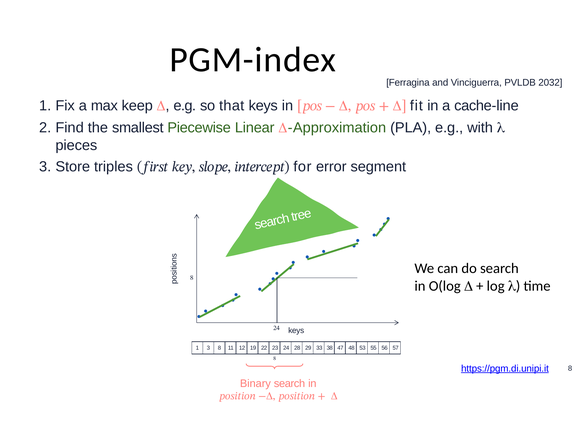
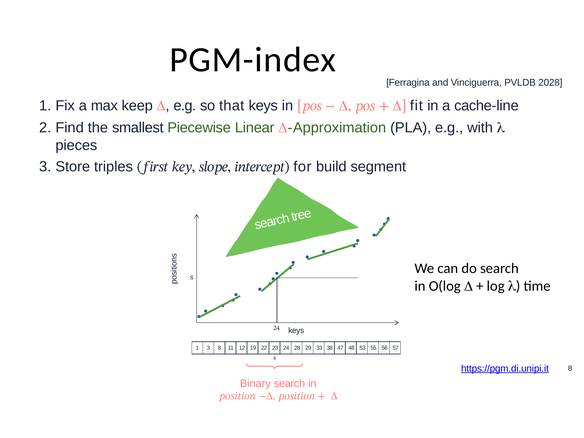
2032: 2032 -> 2028 (550, 83)
error: error -> build (331, 167)
